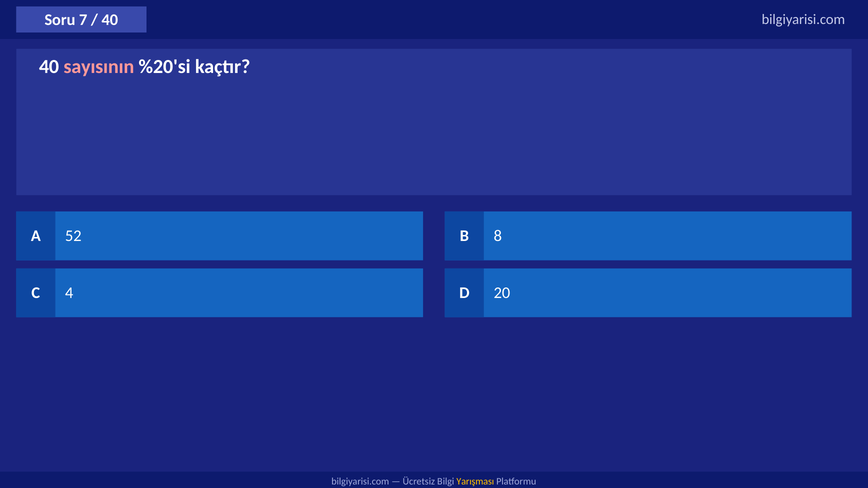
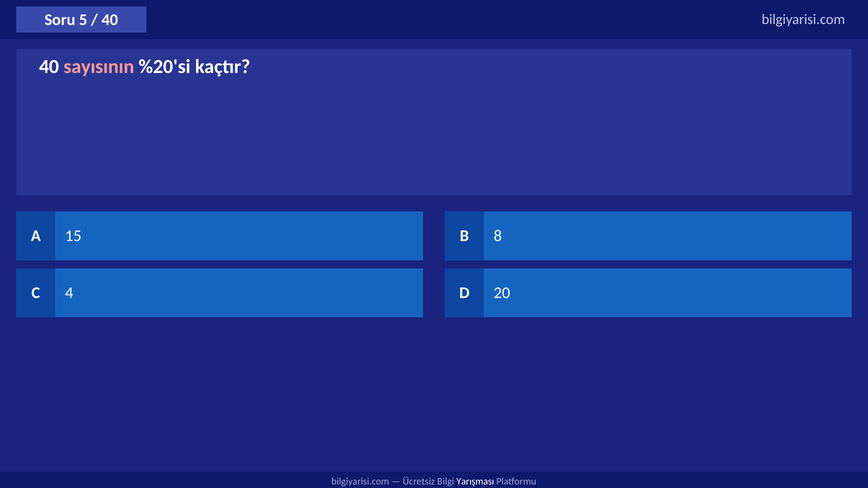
7: 7 -> 5 (83, 20)
52: 52 -> 15 (73, 236)
Yarışması colour: yellow -> white (475, 481)
